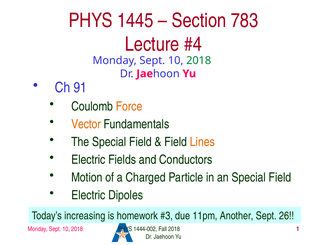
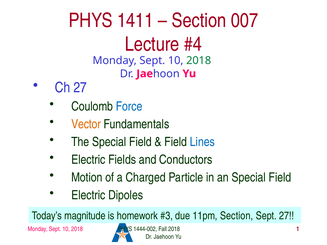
1445: 1445 -> 1411 (135, 20)
783: 783 -> 007 (244, 20)
Ch 91: 91 -> 27 (80, 88)
Force colour: orange -> blue (129, 106)
Lines colour: orange -> blue (202, 142)
increasing: increasing -> magnitude (85, 216)
11pm Another: Another -> Section (237, 216)
Sept 26: 26 -> 27 (287, 216)
